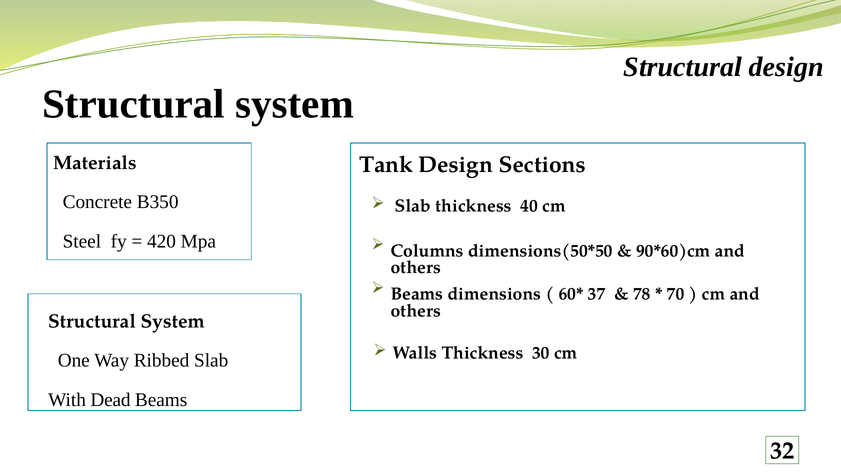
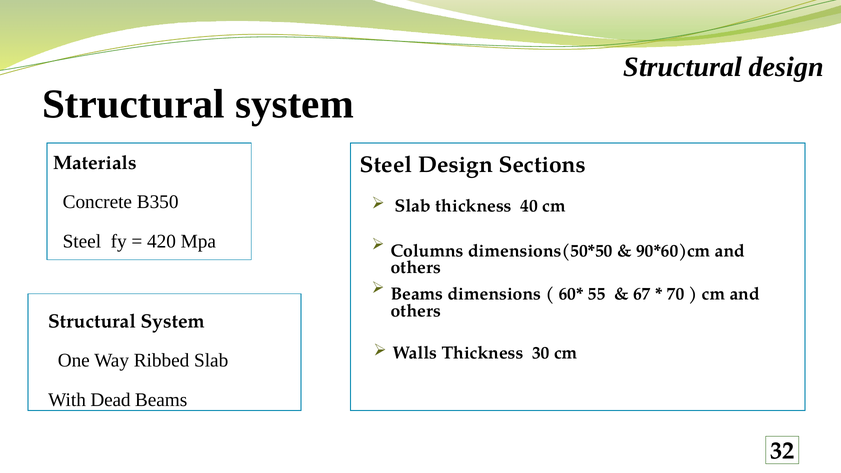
Tank: Tank -> Steel (386, 165)
37: 37 -> 55 (597, 294)
78: 78 -> 67 (642, 294)
